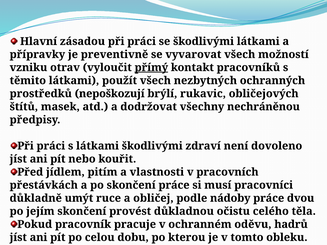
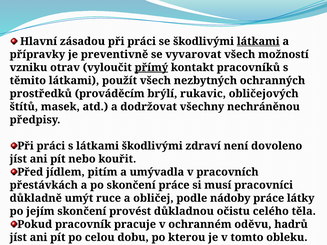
látkami underline: none -> present (258, 41)
nepoškozují: nepoškozují -> prováděcím (110, 94)
vlastnosti: vlastnosti -> umývadla (157, 172)
dvou: dvou -> látky (301, 198)
